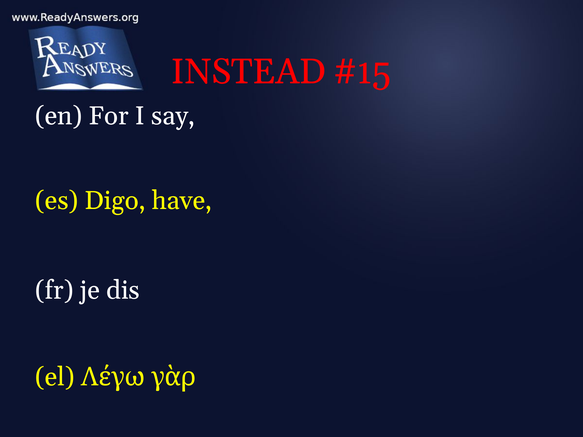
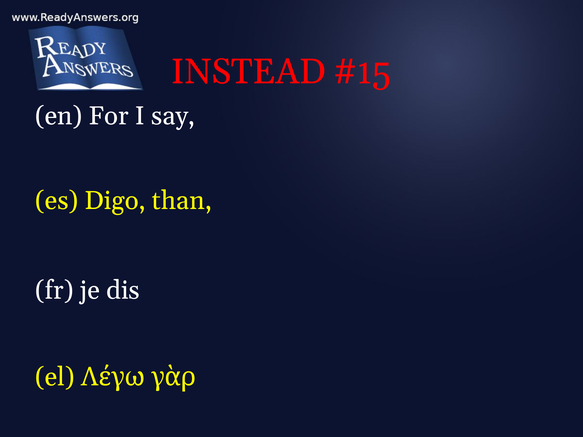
have: have -> than (182, 201)
